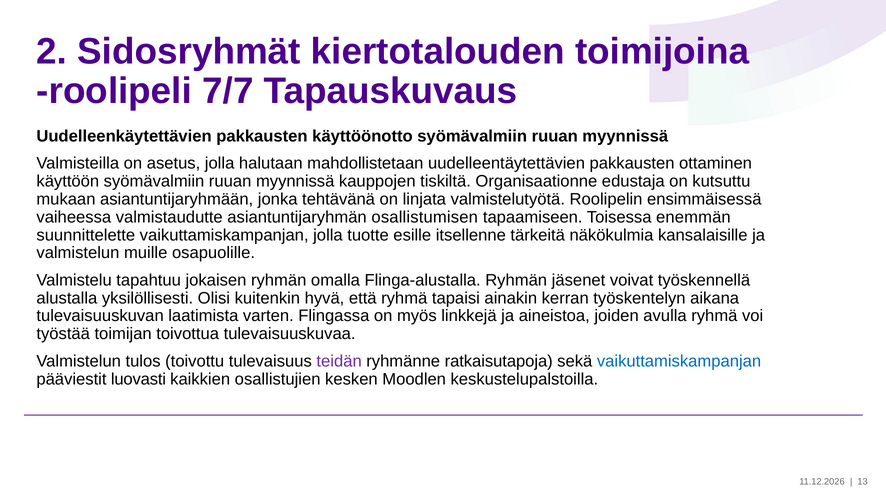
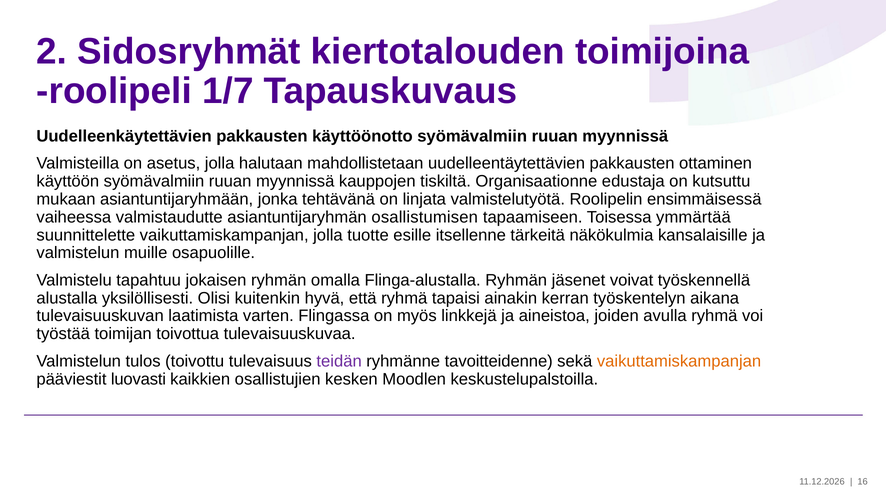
7/7: 7/7 -> 1/7 (228, 91)
enemmän: enemmän -> ymmärtää (693, 217)
ratkaisutapoja: ratkaisutapoja -> tavoitteidenne (499, 361)
vaikuttamiskampanjan colour: blue -> orange (679, 361)
13: 13 -> 16 (863, 482)
